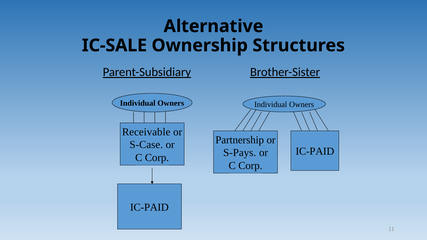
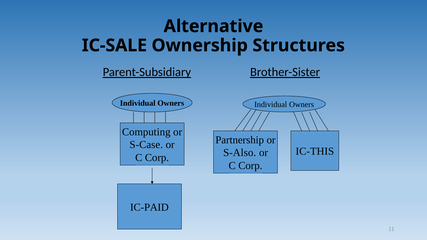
Receivable: Receivable -> Computing (146, 132)
IC-PAID: IC-PAID -> IC-THIS (315, 152)
S-Pays: S-Pays -> S-Also (240, 153)
